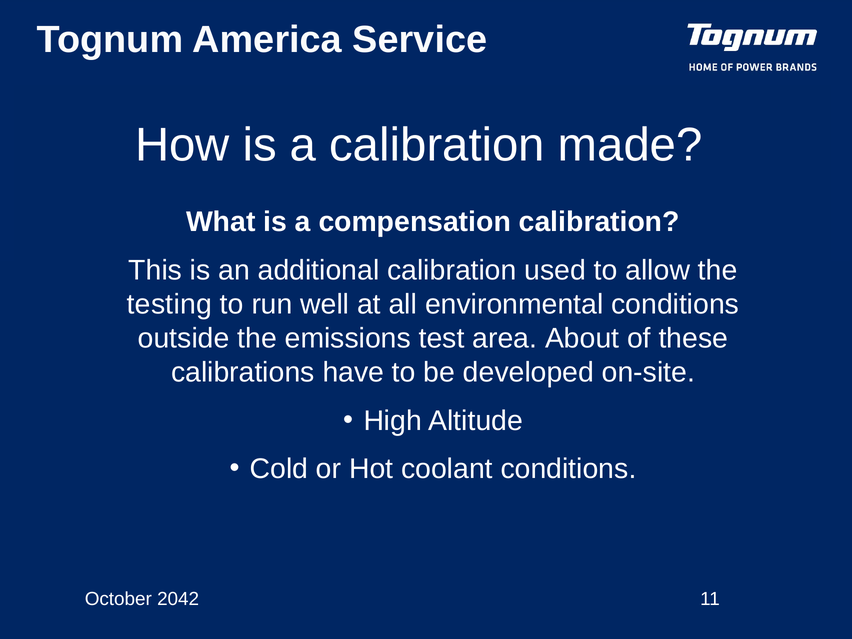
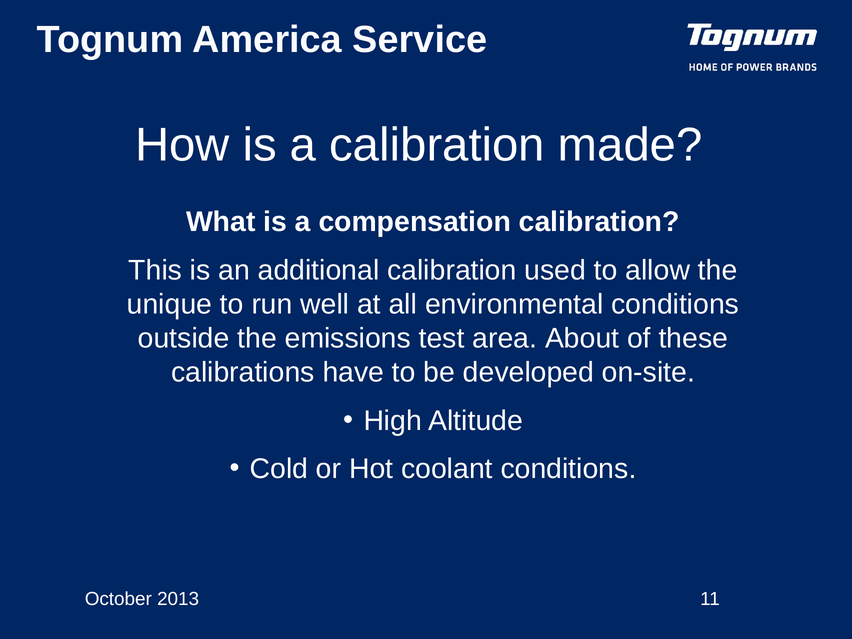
testing: testing -> unique (170, 304)
2042: 2042 -> 2013 (178, 599)
